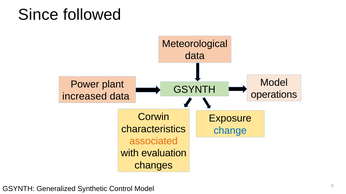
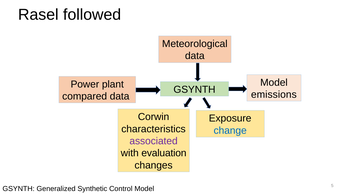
Since: Since -> Rasel (38, 15)
operations: operations -> emissions (274, 95)
increased: increased -> compared (85, 97)
associated colour: orange -> purple (154, 142)
